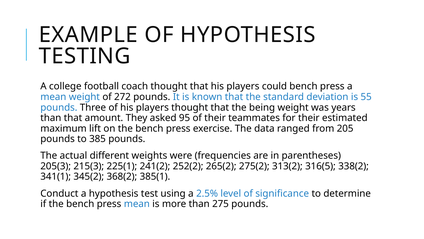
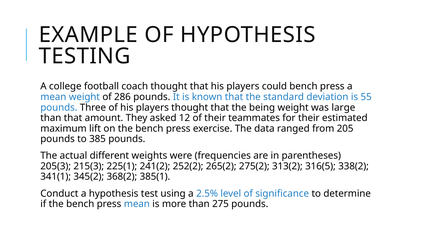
272: 272 -> 286 (122, 97)
years: years -> large (343, 107)
95: 95 -> 12 (185, 118)
